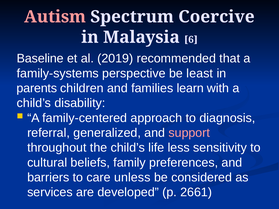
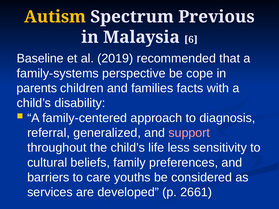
Autism colour: pink -> yellow (55, 17)
Coercive: Coercive -> Previous (216, 17)
least: least -> cope (200, 73)
learn: learn -> facts (190, 88)
unless: unless -> youths (132, 178)
